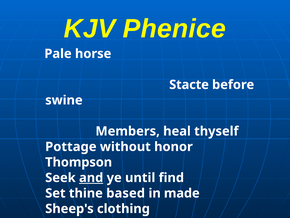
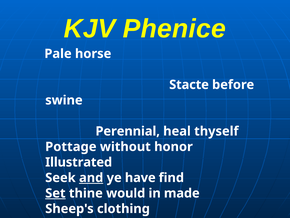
Members: Members -> Perennial (128, 131)
Thompson: Thompson -> Illustrated (79, 162)
until: until -> have (140, 177)
Set underline: none -> present (55, 193)
based: based -> would (126, 193)
